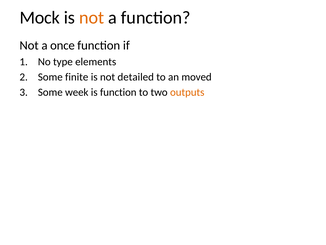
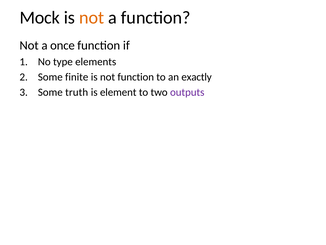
not detailed: detailed -> function (136, 77)
moved: moved -> exactly (197, 77)
week: week -> truth (77, 92)
is function: function -> element (118, 92)
outputs colour: orange -> purple (187, 92)
